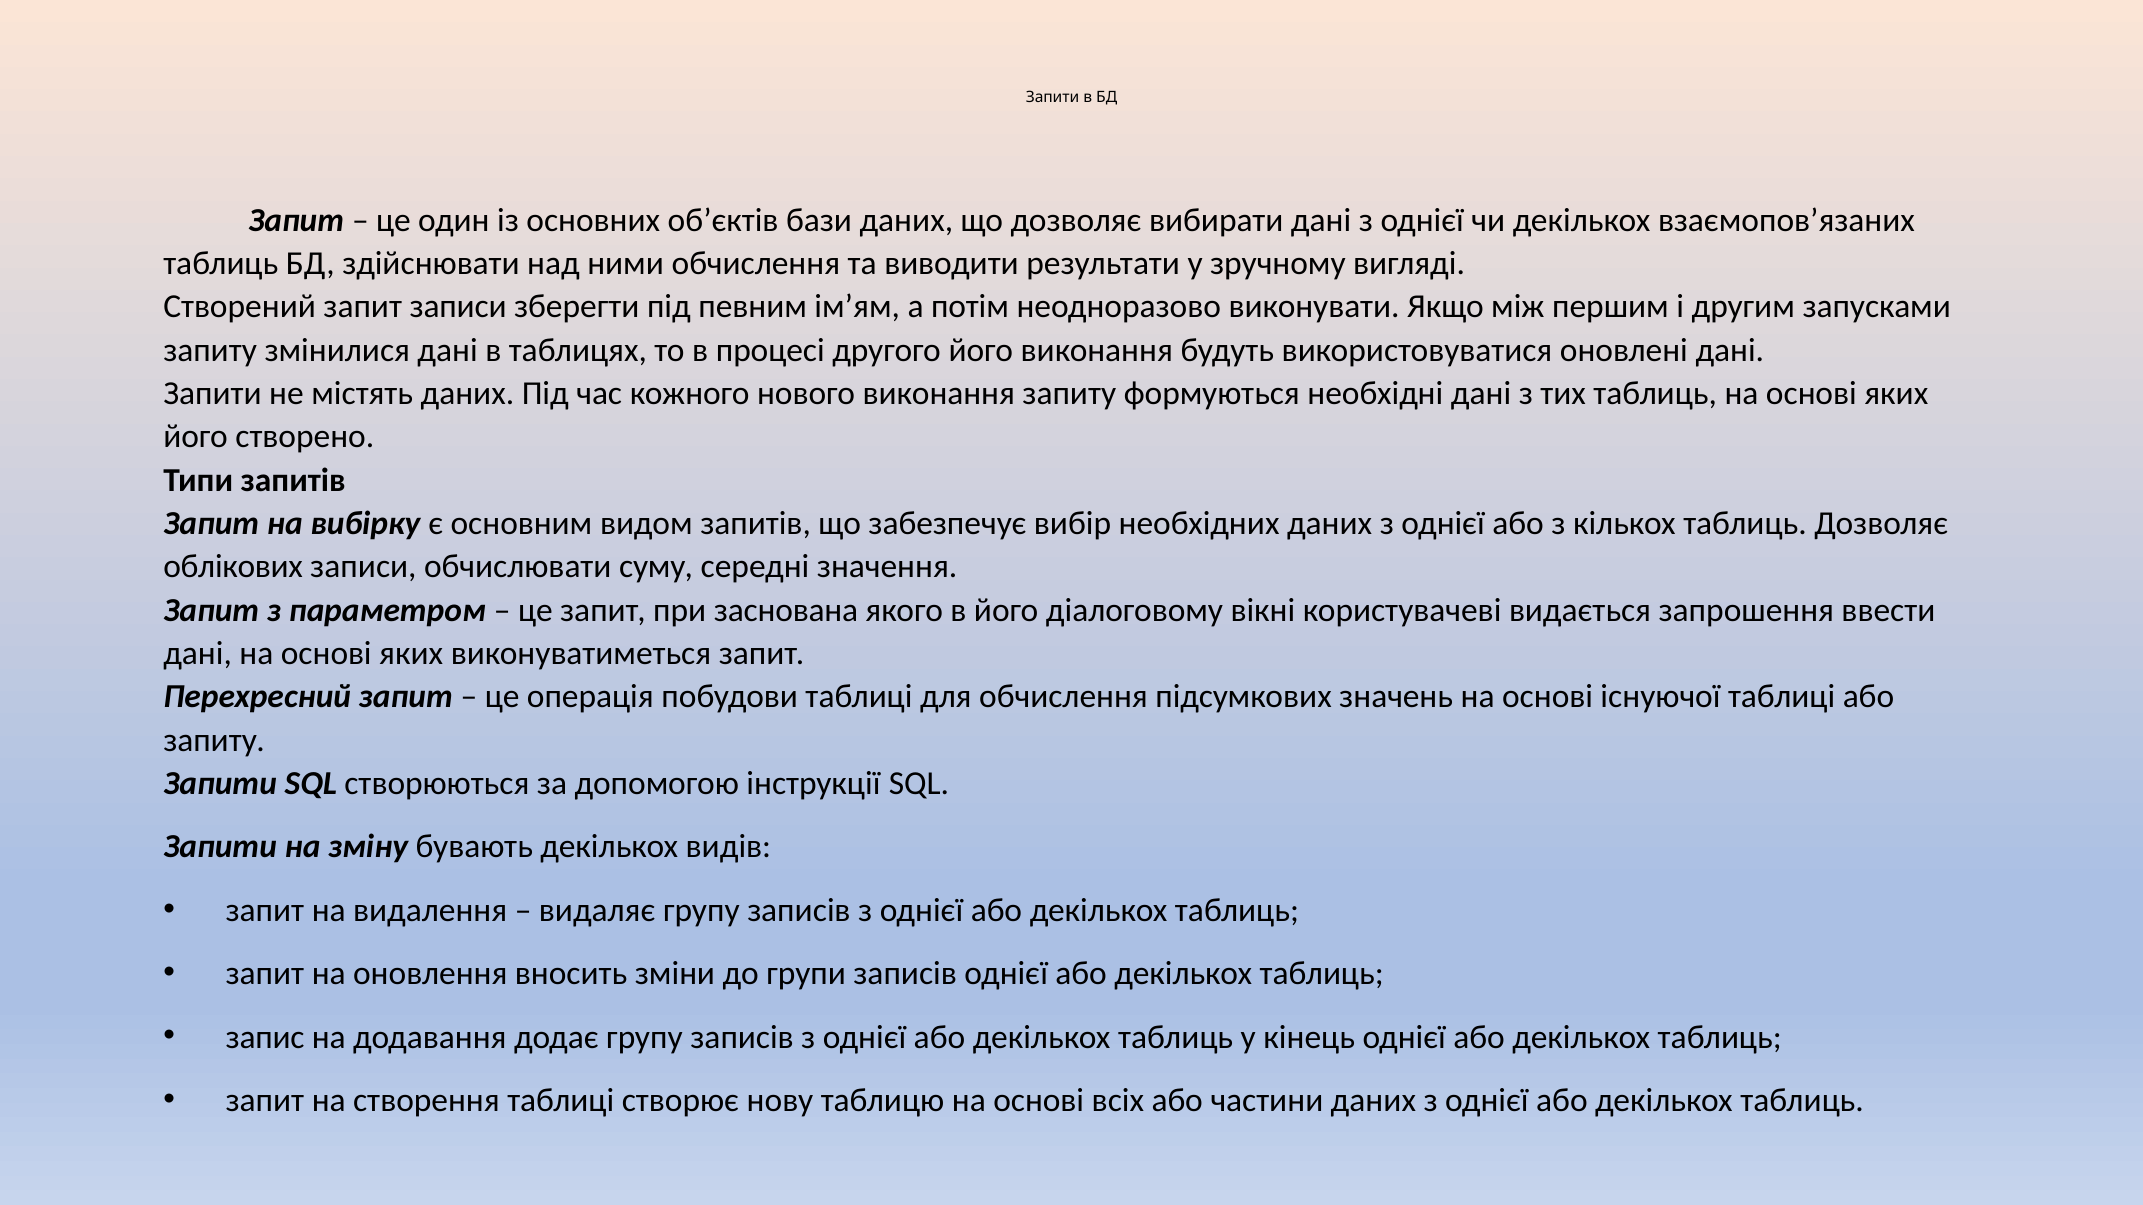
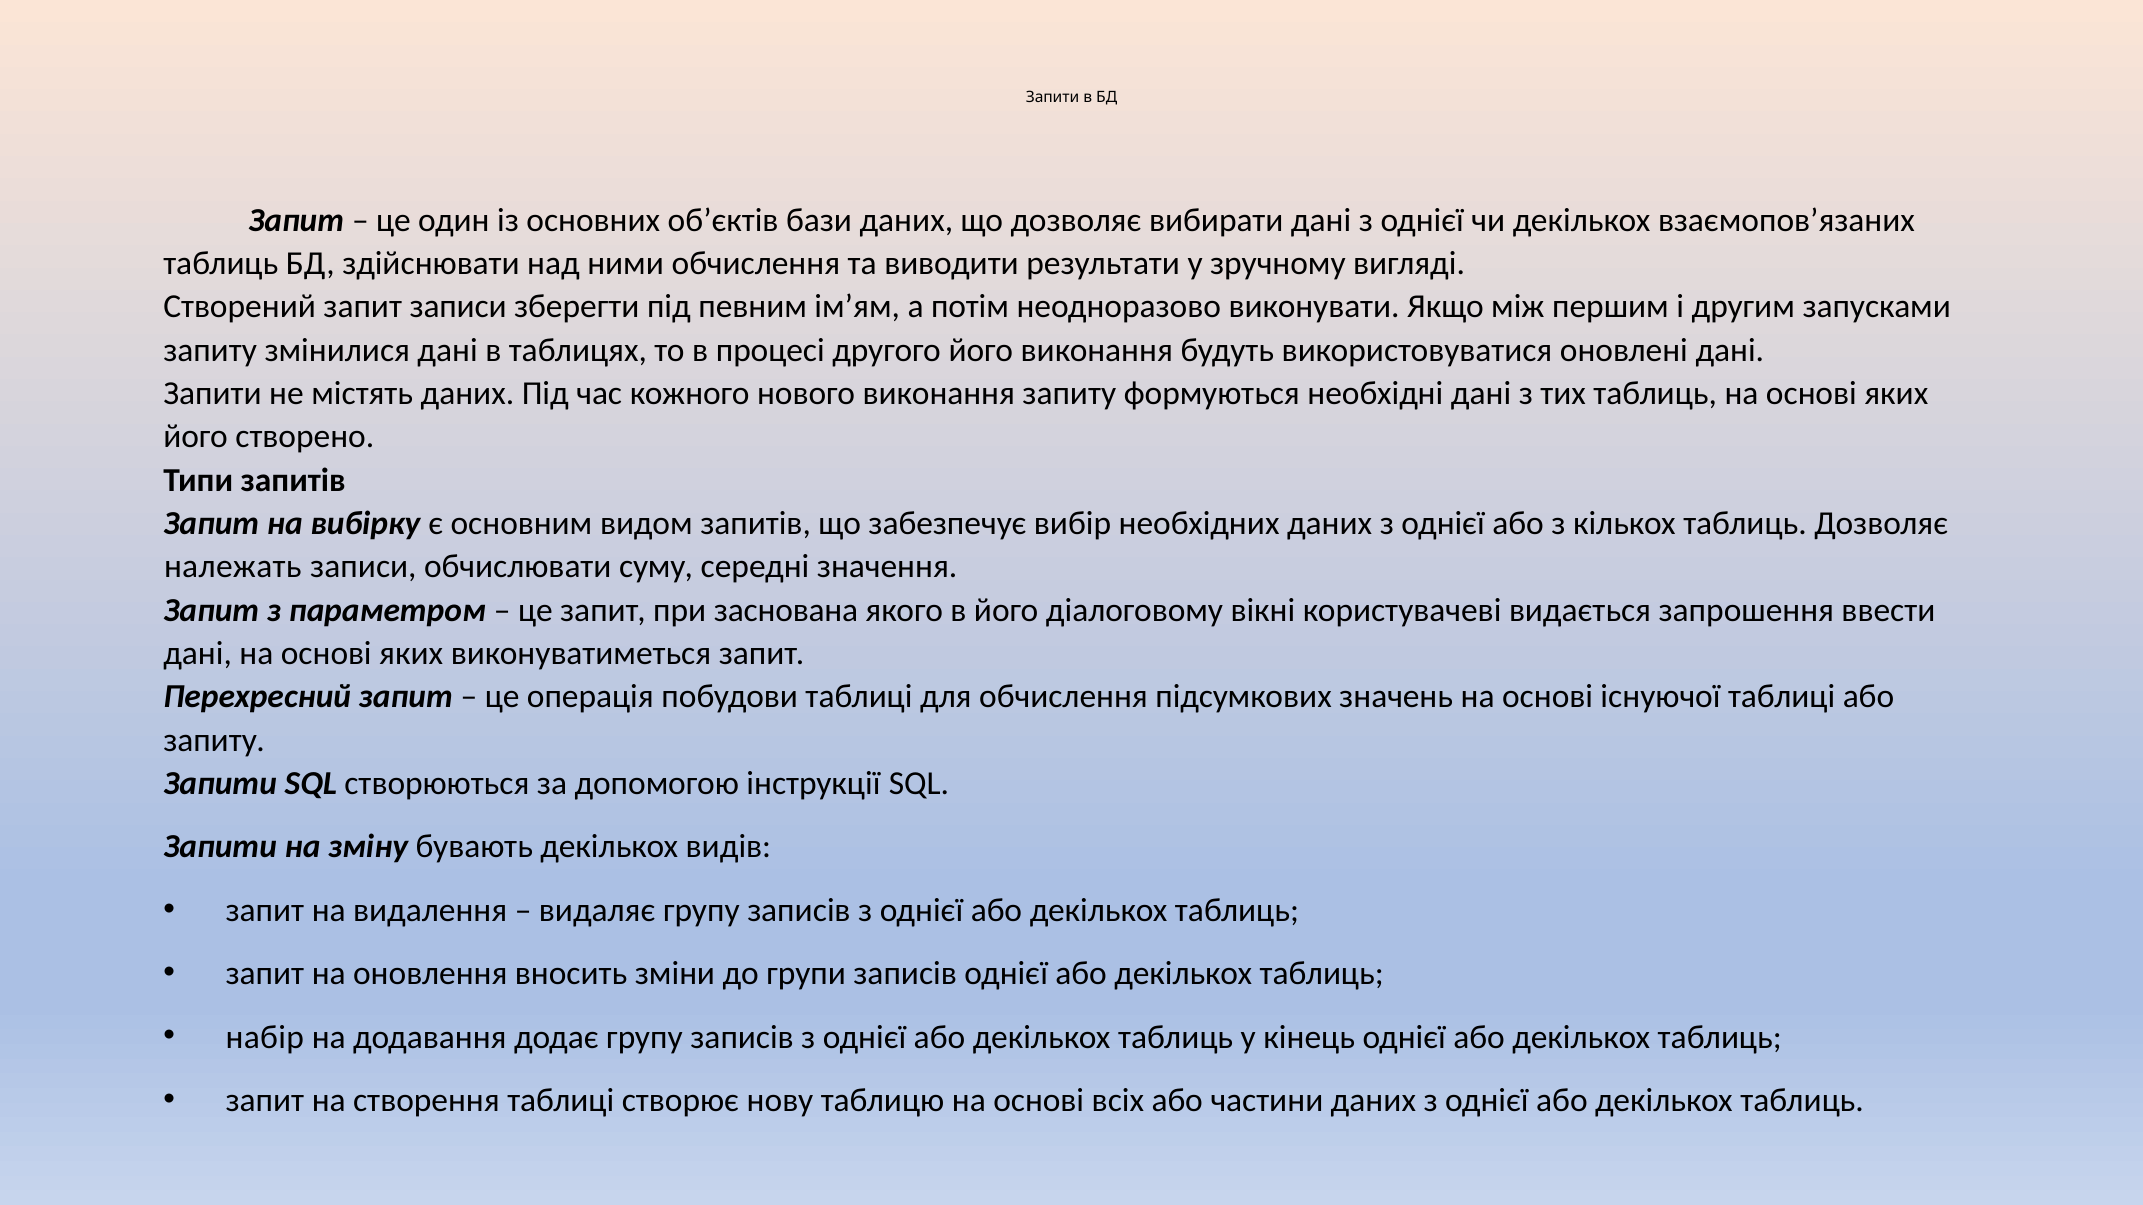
облікових: облікових -> належать (233, 567)
запис: запис -> набір (265, 1037)
